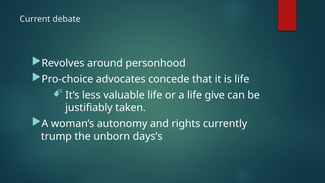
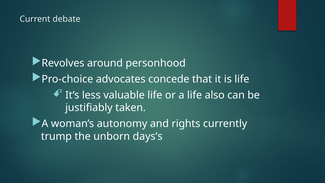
give: give -> also (215, 95)
